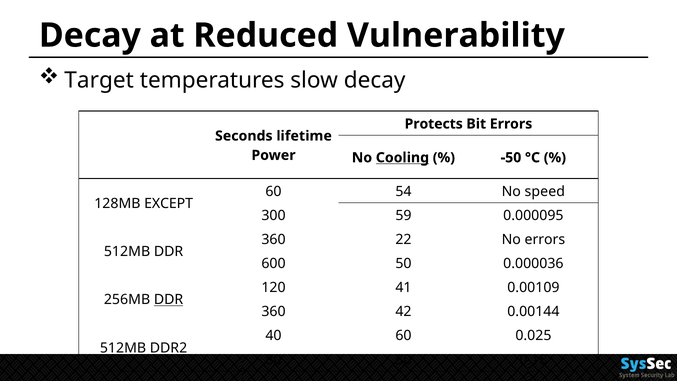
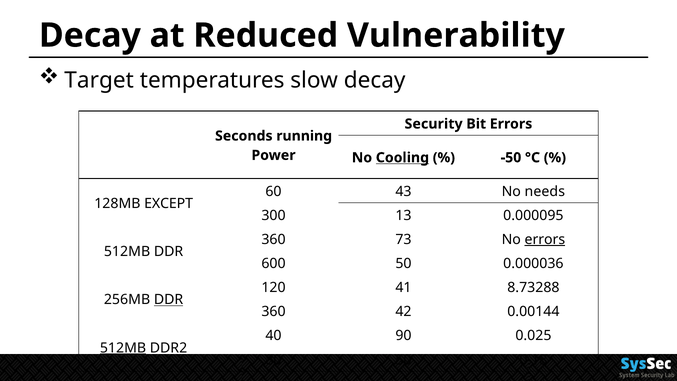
Protects: Protects -> Security (434, 124)
lifetime: lifetime -> running (304, 136)
54: 54 -> 43 (403, 191)
speed: speed -> needs (545, 191)
59: 59 -> 13 (403, 215)
22: 22 -> 73 (403, 239)
errors underline: none -> present (545, 239)
0.00109: 0.00109 -> 8.73288 (533, 288)
40 60: 60 -> 90 (403, 336)
512MB underline: none -> present (123, 348)
